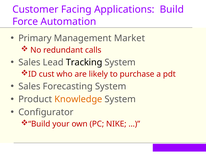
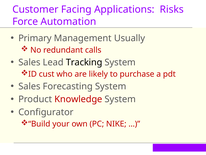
Applications Build: Build -> Risks (172, 9)
Market: Market -> Usually (130, 38)
Knowledge colour: orange -> red (78, 99)
